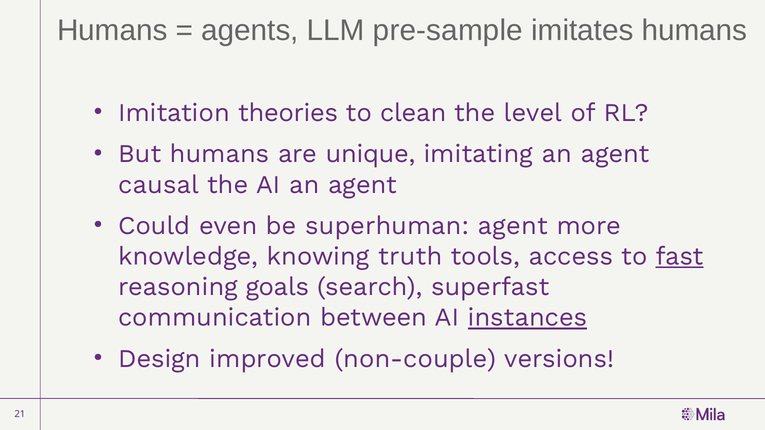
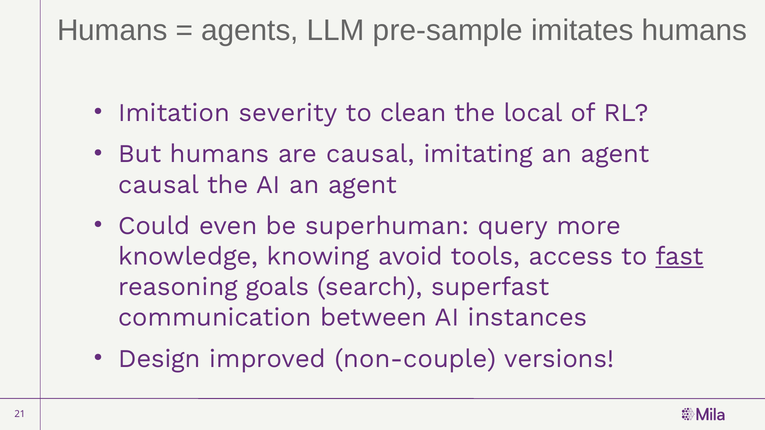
theories: theories -> severity (288, 113)
level: level -> local (533, 113)
are unique: unique -> causal (370, 154)
superhuman agent: agent -> query (513, 226)
truth: truth -> avoid (410, 257)
instances underline: present -> none (528, 318)
